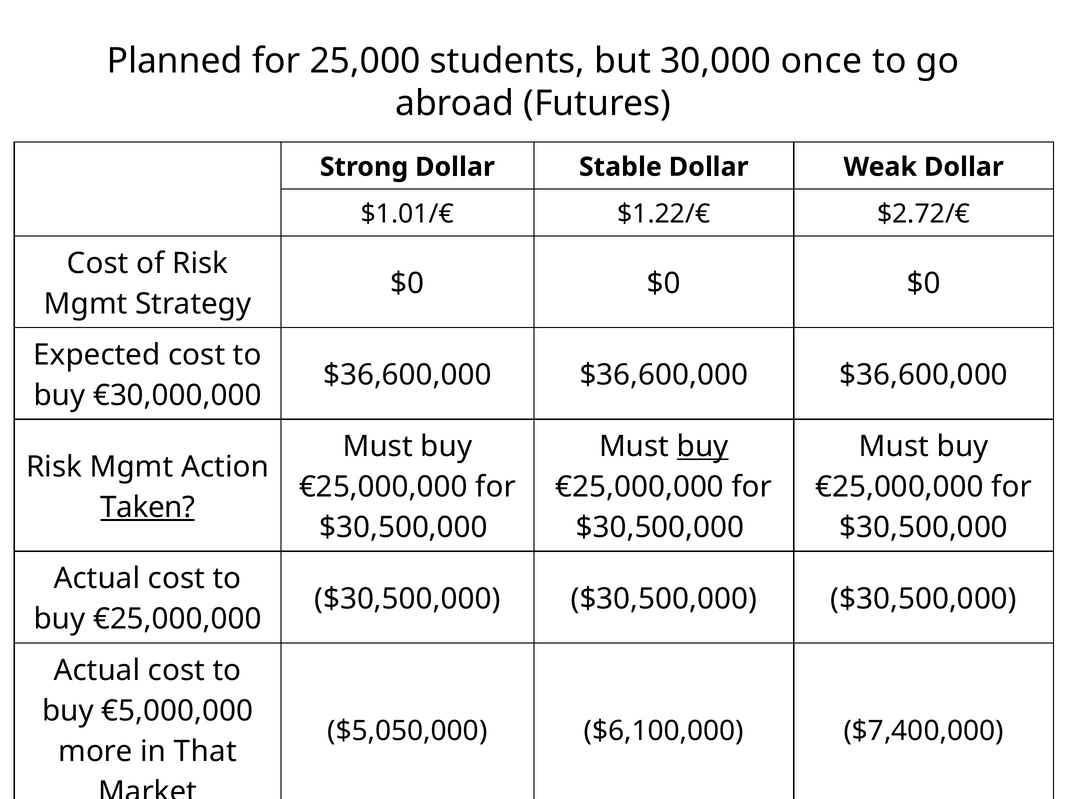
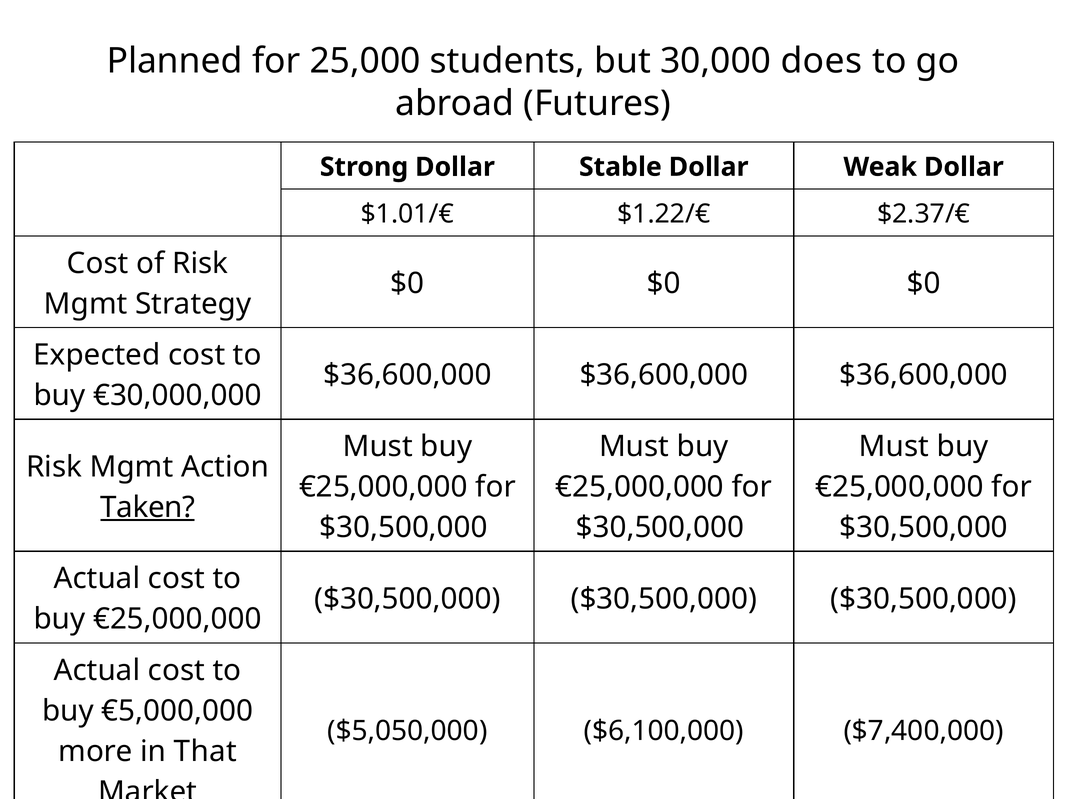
once: once -> does (821, 61)
$2.72/€: $2.72/€ -> $2.37/€ (924, 214)
buy underline: present -> none (703, 447)
